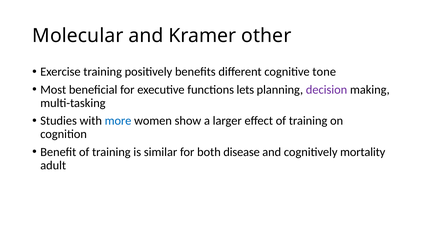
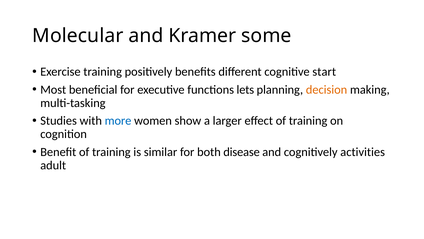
other: other -> some (266, 36)
tone: tone -> start (324, 72)
decision colour: purple -> orange (327, 89)
mortality: mortality -> activities (363, 152)
